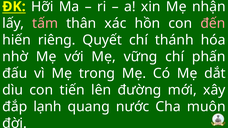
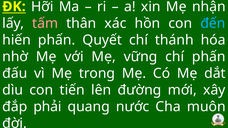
đến colour: pink -> light blue (213, 23)
hiến riêng: riêng -> phấn (57, 40)
lạnh: lạnh -> phải (47, 107)
